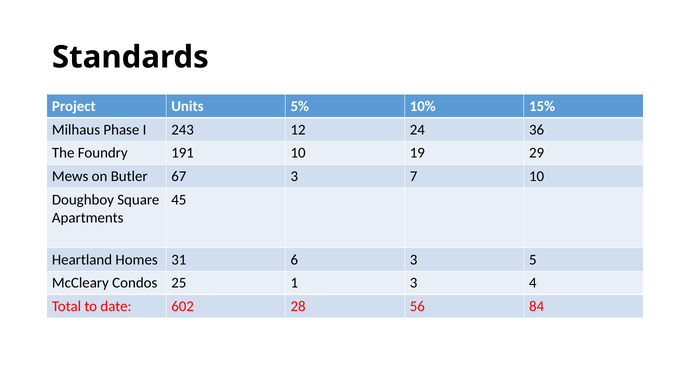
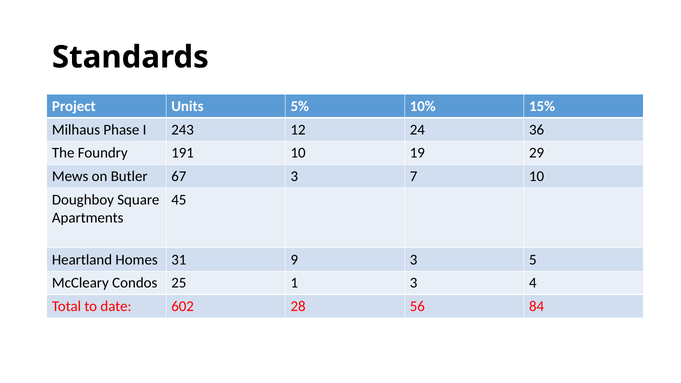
6: 6 -> 9 (294, 260)
